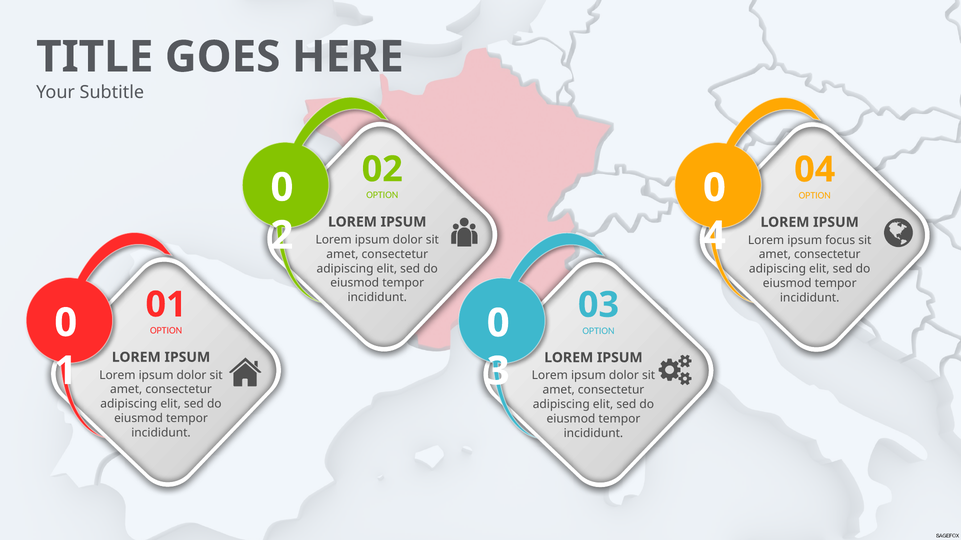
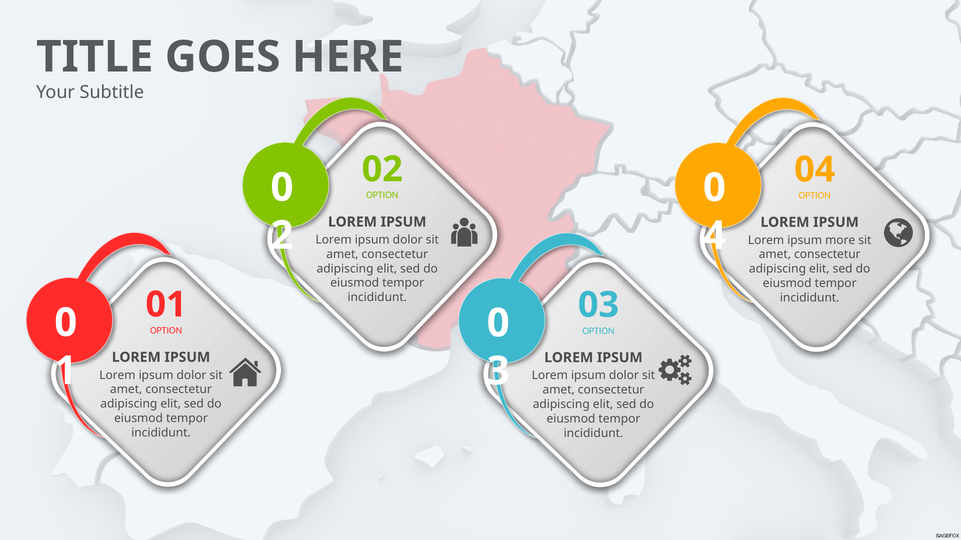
focus: focus -> more (840, 240)
